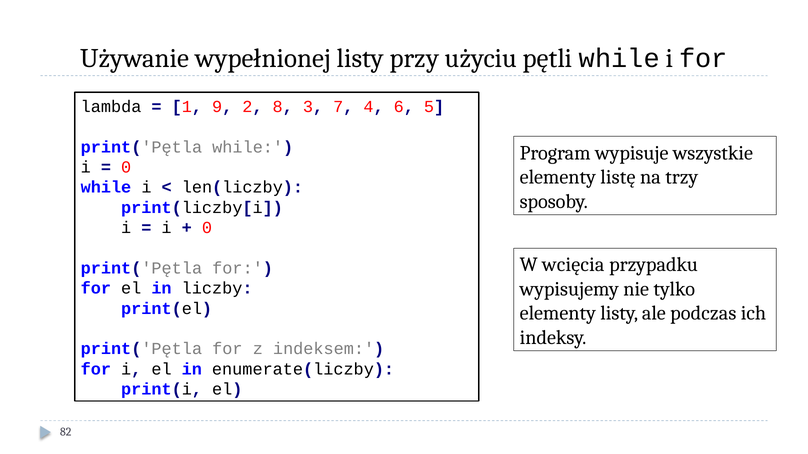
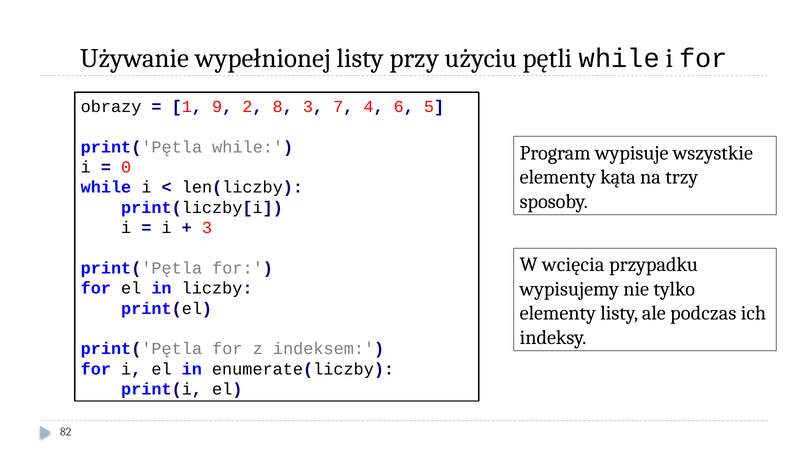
lambda: lambda -> obrazy (111, 107)
listę: listę -> kąta (618, 177)
0: 0 -> 3 (207, 228)
